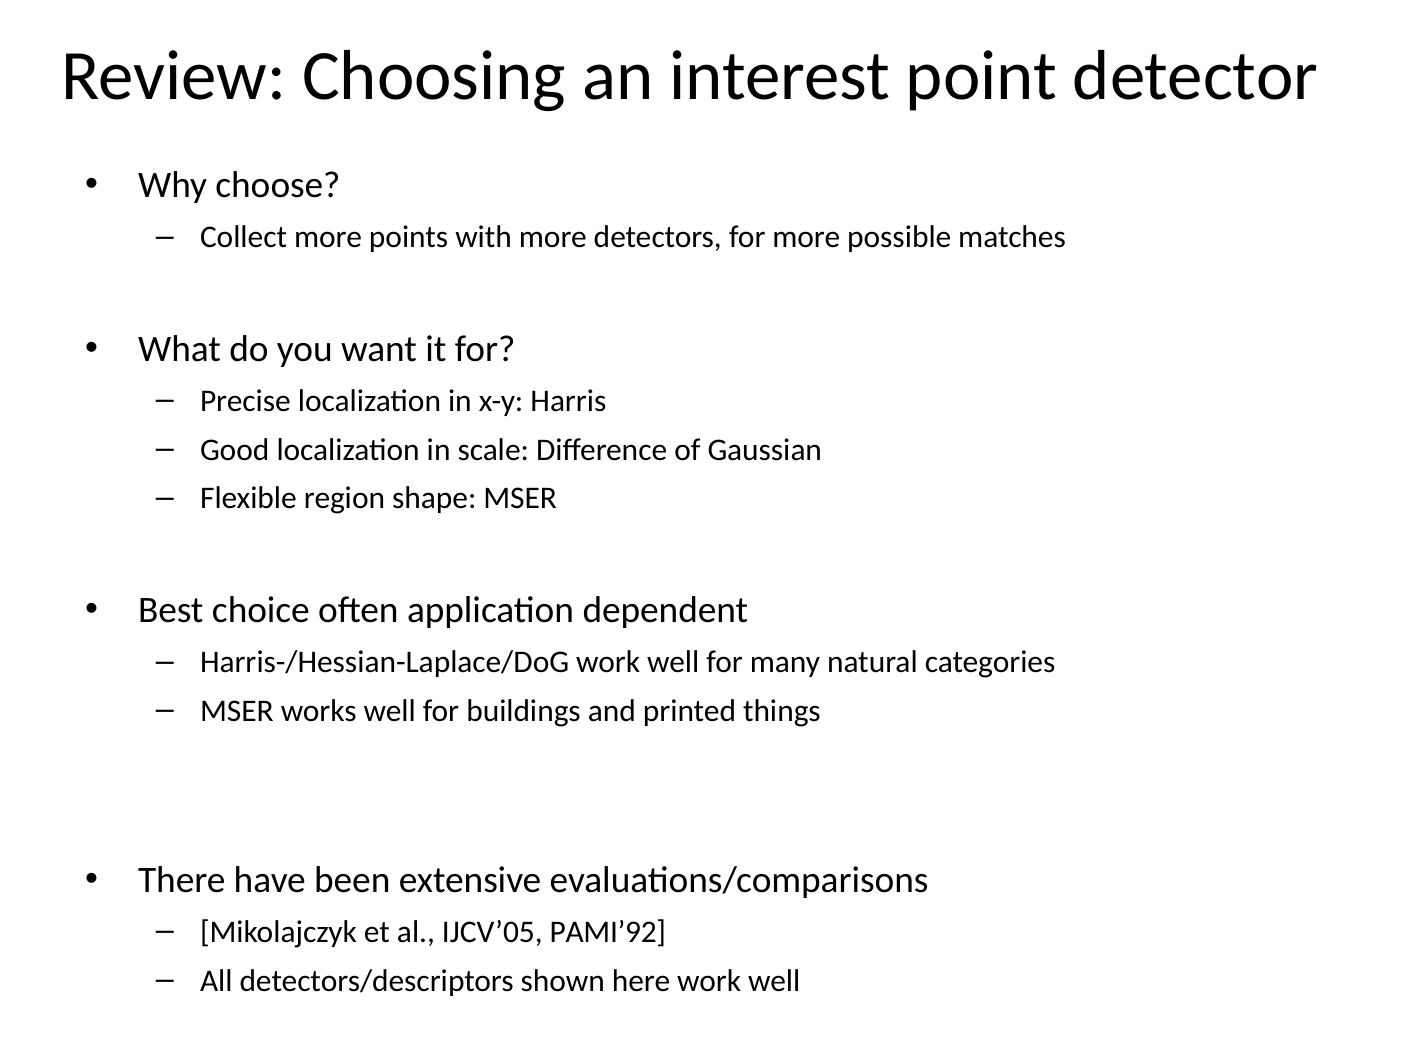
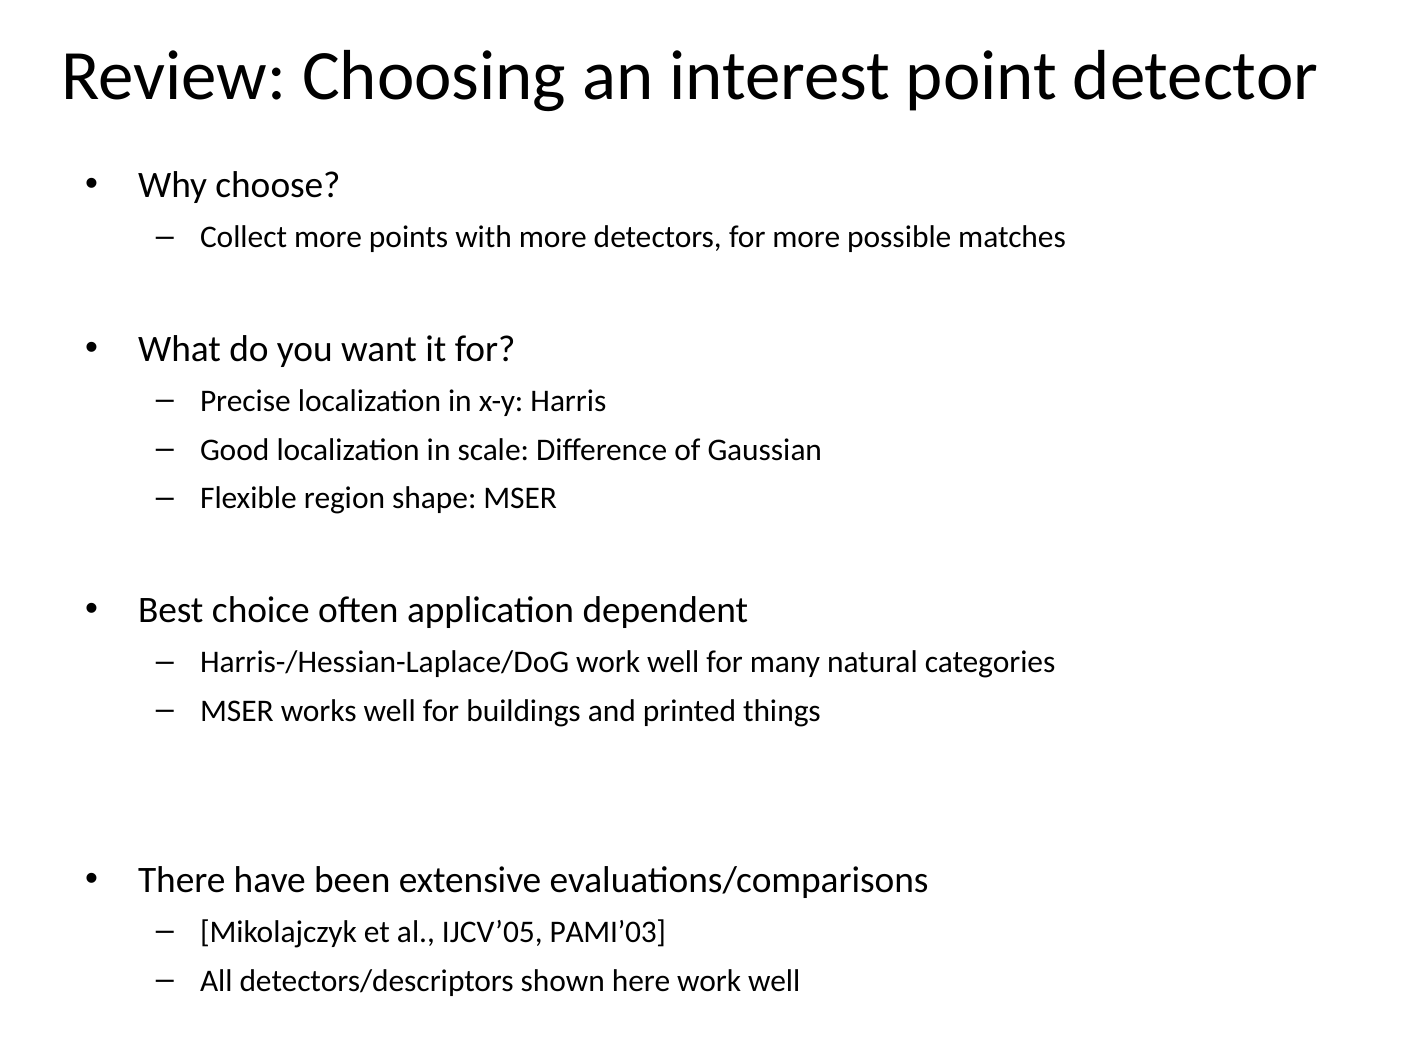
PAMI’92: PAMI’92 -> PAMI’03 (608, 933)
